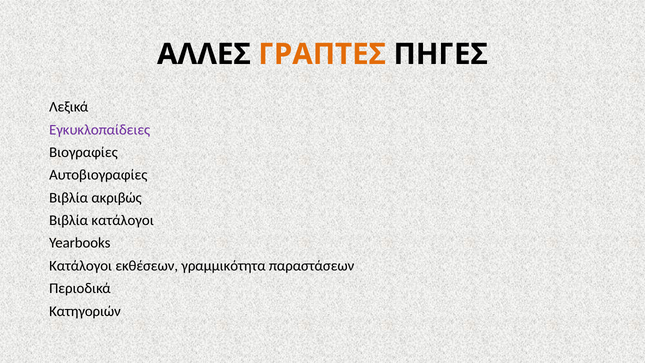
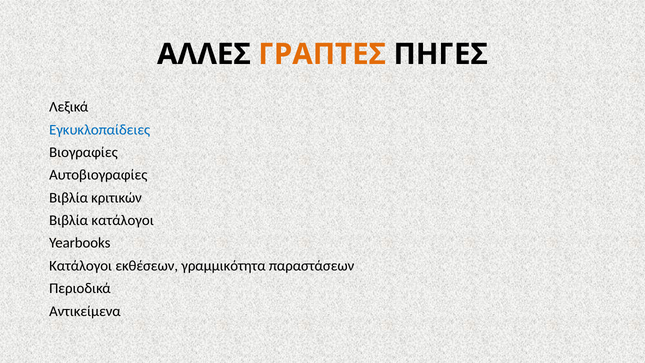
Εγκυκλοπαίδειες colour: purple -> blue (100, 130)
ακριβώς: ακριβώς -> κριτικών (117, 198)
Κατηγοριών: Κατηγοριών -> Αντικείμενα (85, 311)
